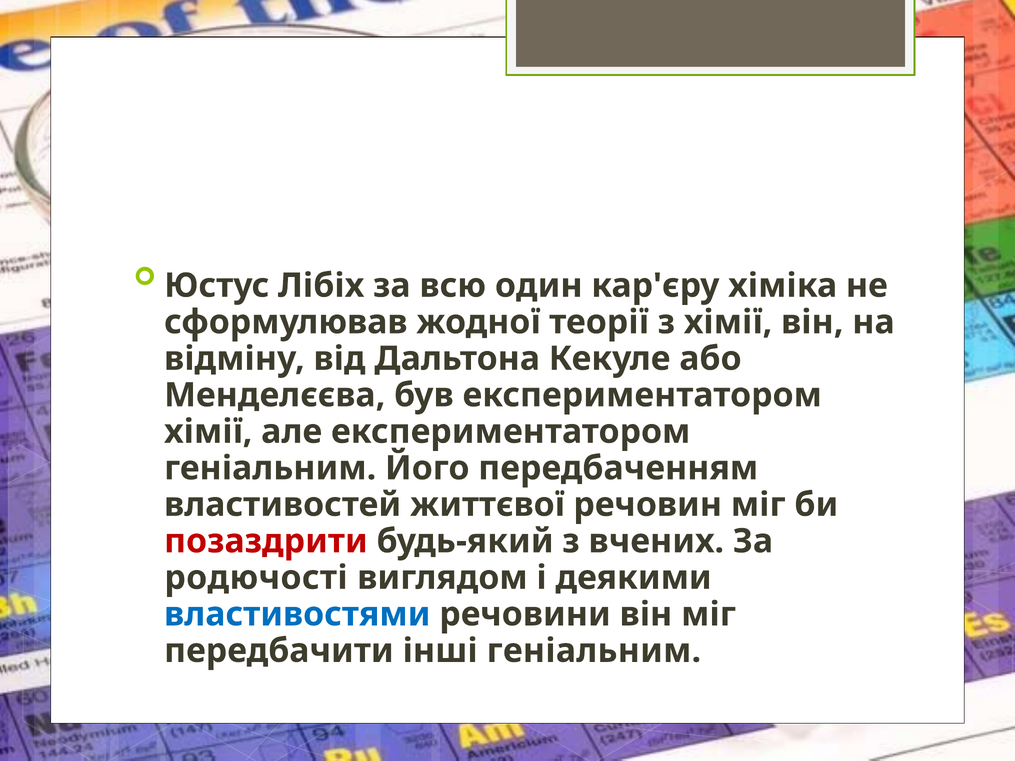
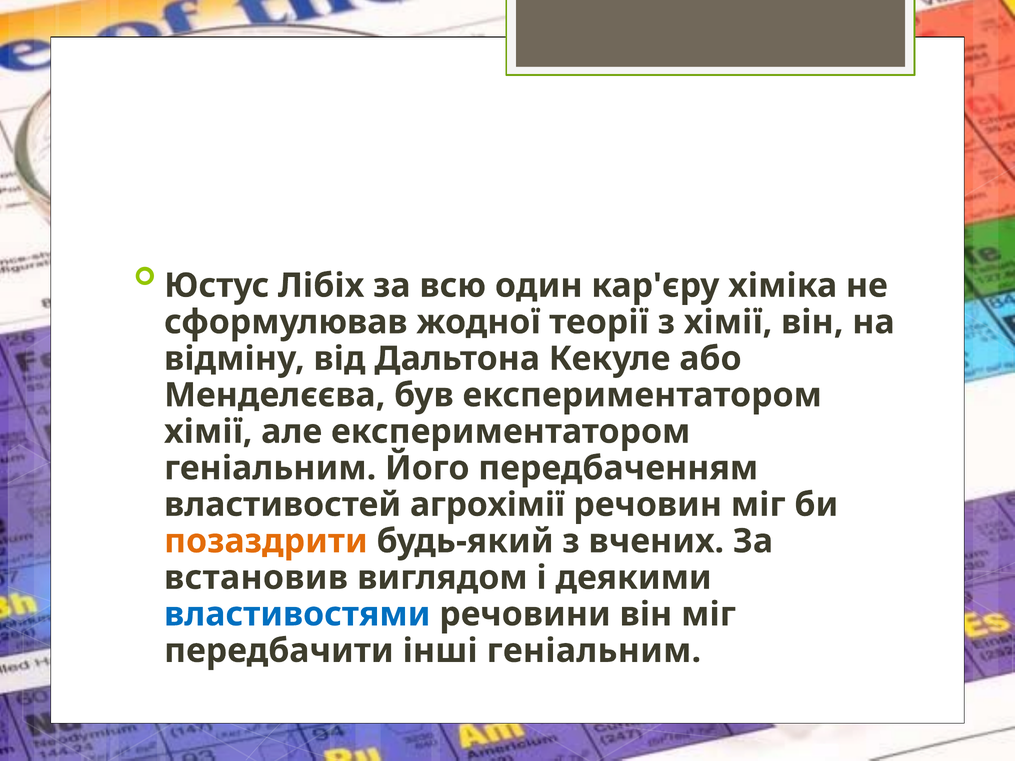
життєвої: життєвої -> агрохімії (487, 505)
позаздрити colour: red -> orange (266, 541)
родючості: родючості -> встановив (256, 578)
